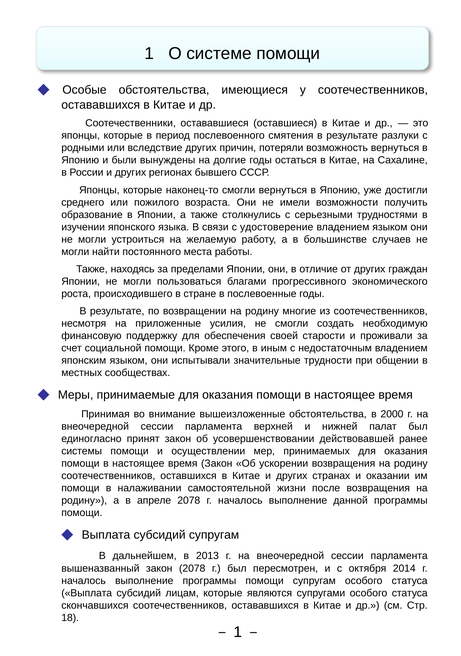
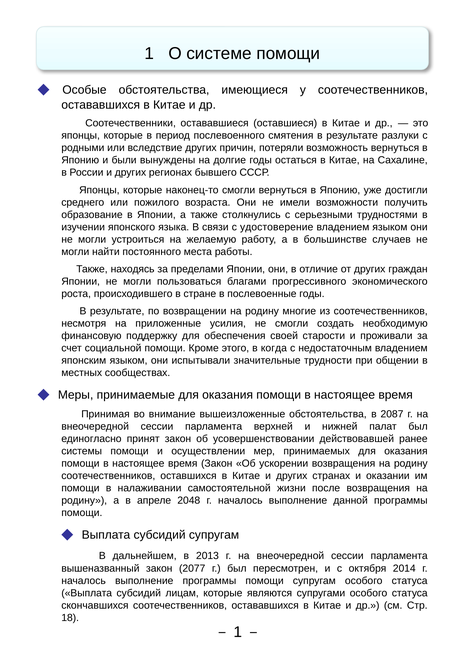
иным: иным -> когда (274, 348)
2000: 2000 -> 2087 (392, 414)
апреле 2078: 2078 -> 2048 (189, 500)
закон 2078: 2078 -> 2077 (192, 568)
